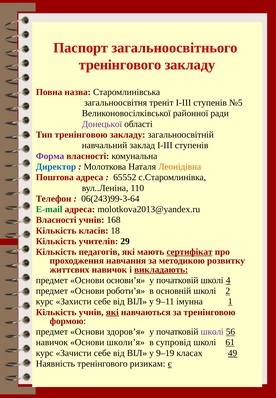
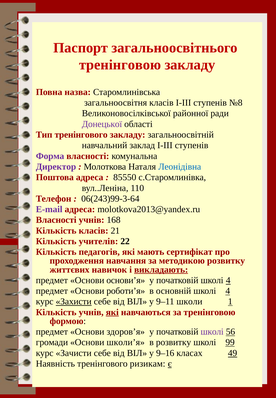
тренінгового: тренінгового -> тренінговою (120, 65)
загальноосвітня треніт: треніт -> класів (161, 103)
№5: №5 -> №8 (236, 103)
Тип тренінговою: тренінговою -> тренінгового (81, 135)
Директор colour: blue -> purple (56, 167)
Леонідівна colour: orange -> blue (180, 167)
65552: 65552 -> 85550 (125, 178)
E-mail colour: green -> purple (49, 210)
18: 18 -> 21 (115, 231)
29: 29 -> 22 (125, 242)
сертифікат underline: present -> none (190, 252)
основній школі 2: 2 -> 4 (228, 291)
Захисти underline: none -> present (74, 302)
імунна: імунна -> школи (189, 302)
навичок: навичок -> громади (52, 343)
в супровід: супровід -> розвитку (174, 343)
61: 61 -> 99 (230, 343)
9–19: 9–19 -> 9–16 (165, 354)
